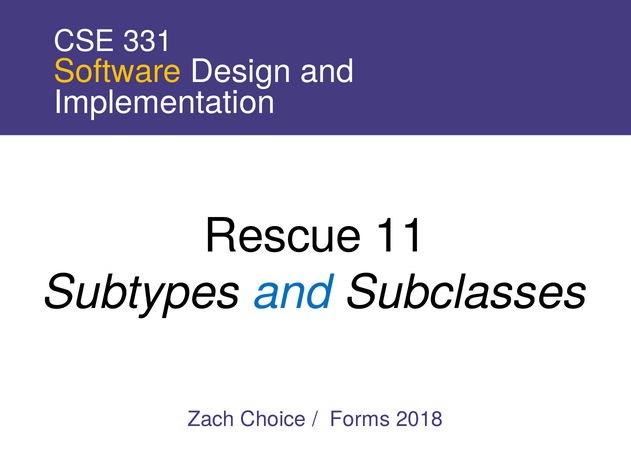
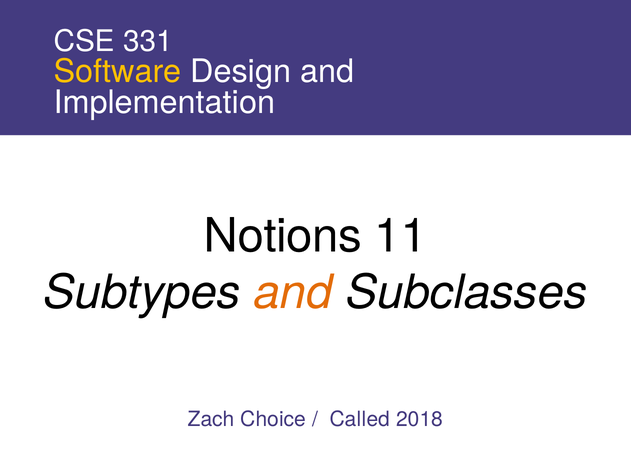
Rescue: Rescue -> Notions (283, 236)
and colour: blue -> orange (293, 293)
Forms: Forms -> Called (360, 419)
